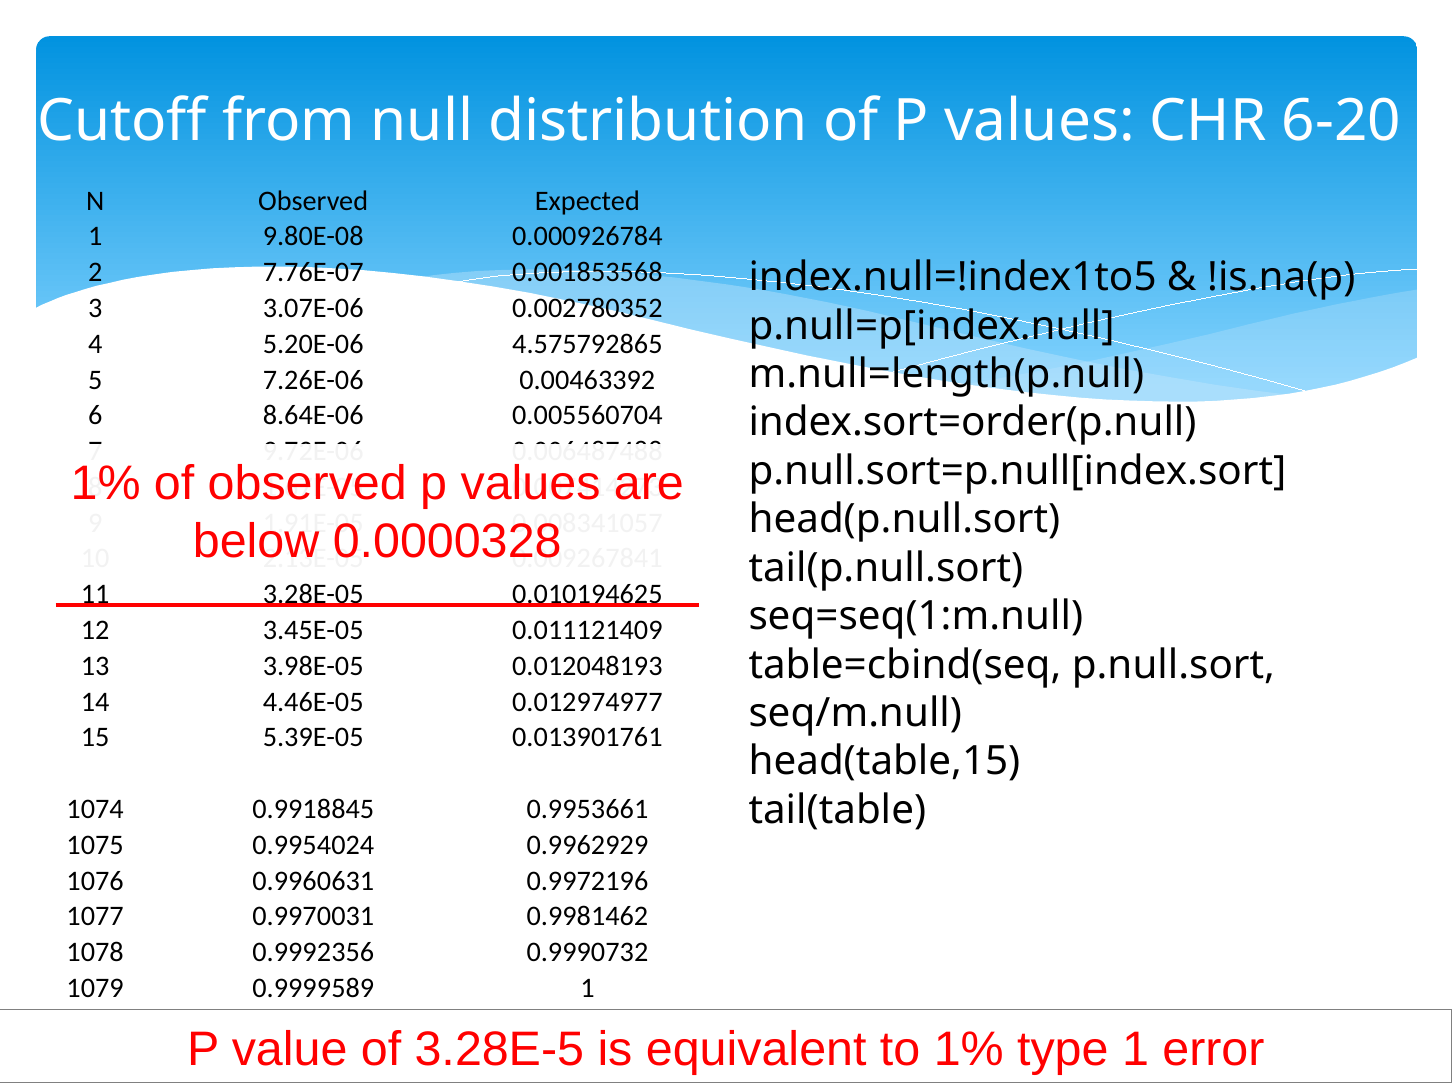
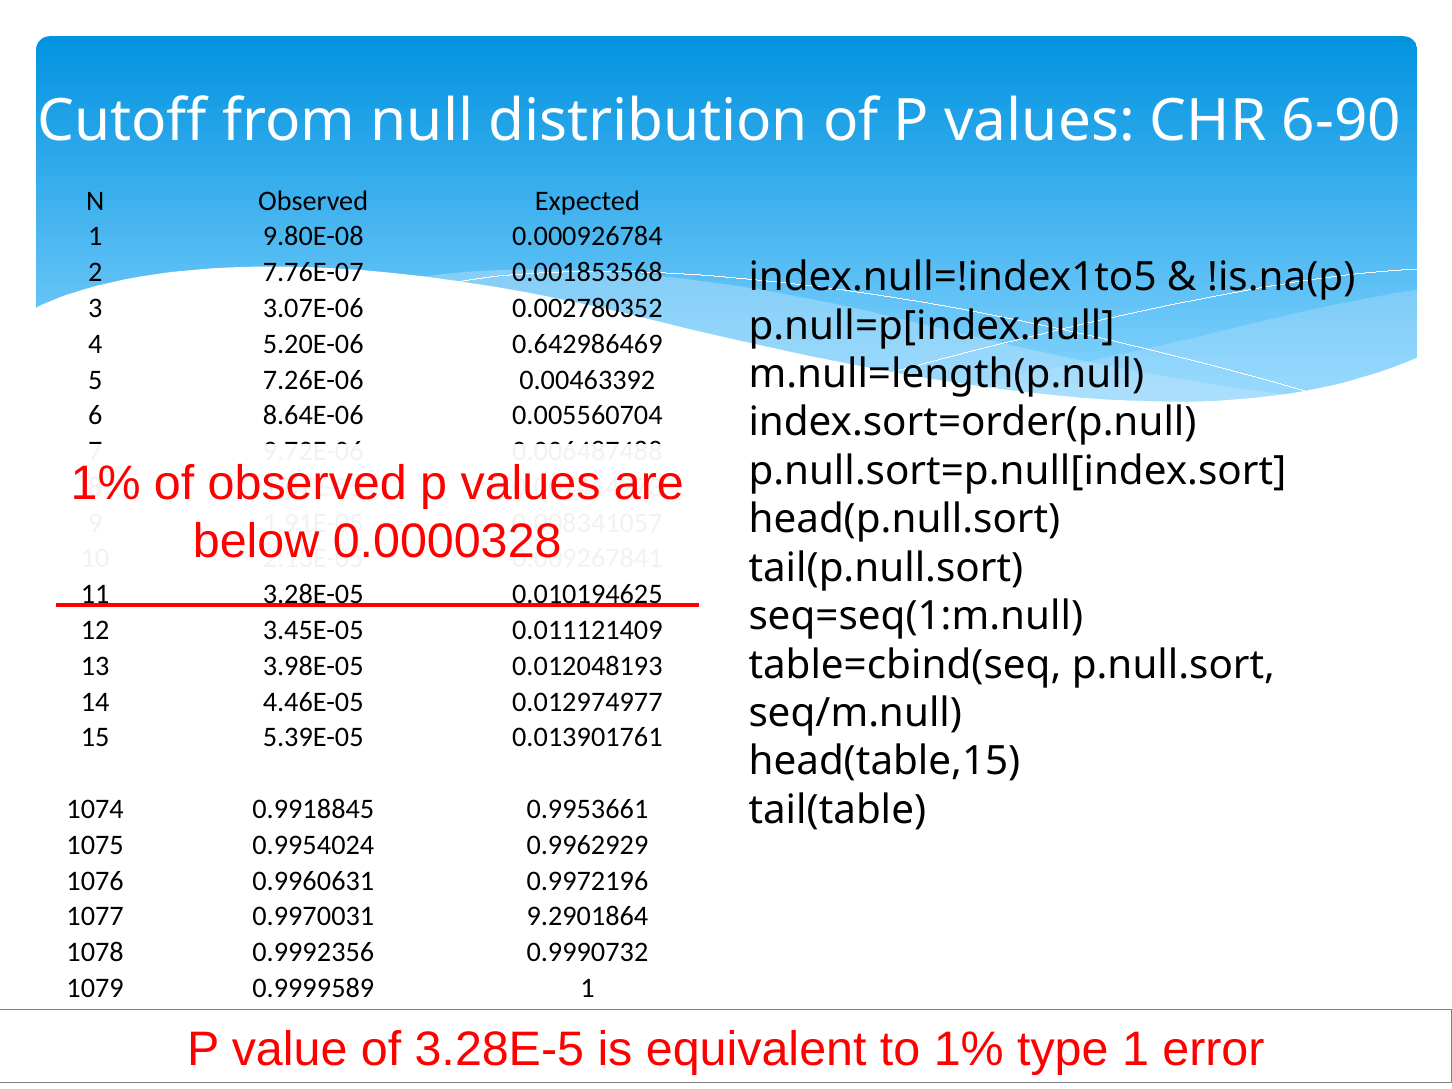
6-20: 6-20 -> 6-90 (1341, 121)
4.575792865: 4.575792865 -> 0.642986469 (587, 344)
0.9981462: 0.9981462 -> 9.2901864 (587, 916)
